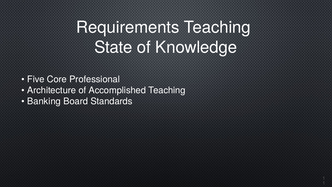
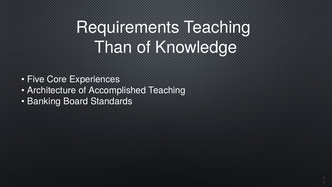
State: State -> Than (113, 47)
Professional: Professional -> Experiences (95, 79)
